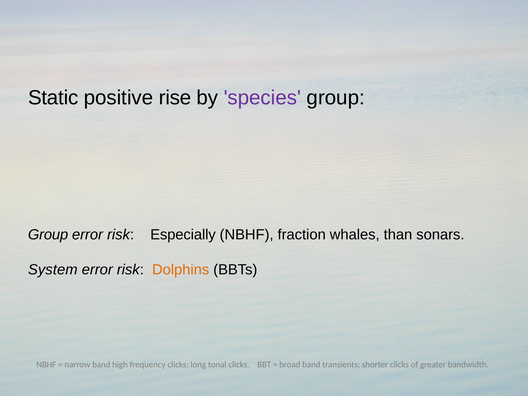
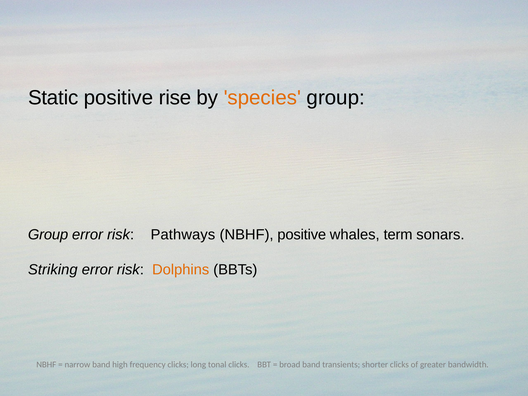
species colour: purple -> orange (262, 98)
Especially: Especially -> Pathways (183, 235)
NBHF fraction: fraction -> positive (302, 235)
than: than -> term (398, 235)
System: System -> Striking (53, 270)
